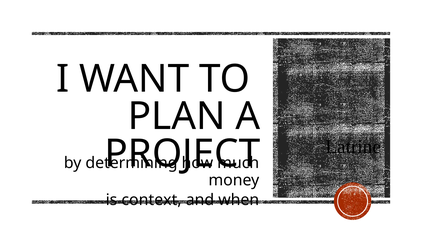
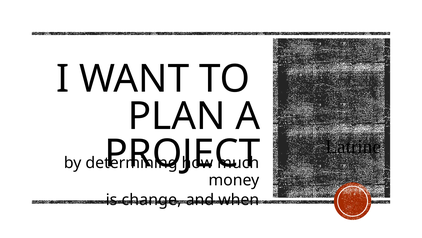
context: context -> change (151, 199)
